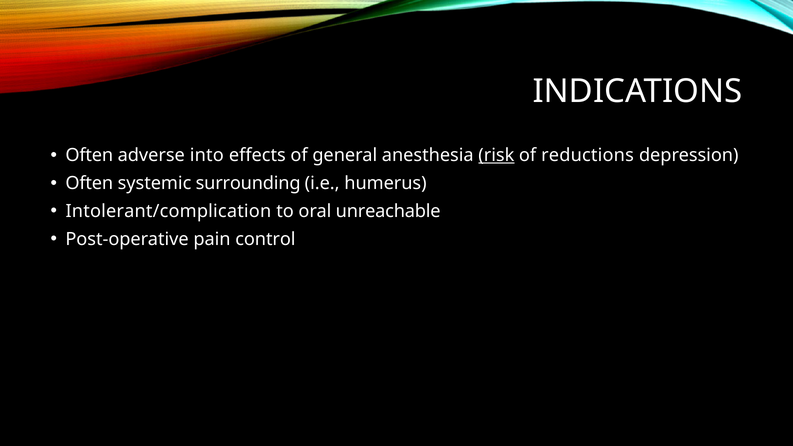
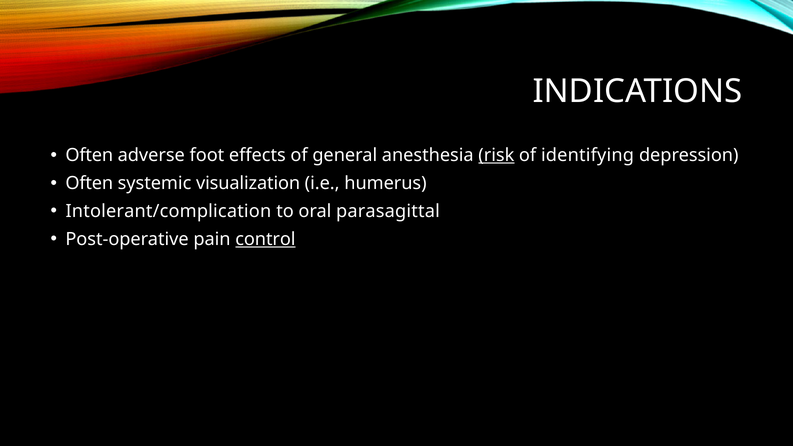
into: into -> foot (207, 155)
reductions: reductions -> identifying (588, 155)
surrounding: surrounding -> visualization (248, 183)
unreachable: unreachable -> parasagittal (388, 211)
control underline: none -> present (265, 239)
